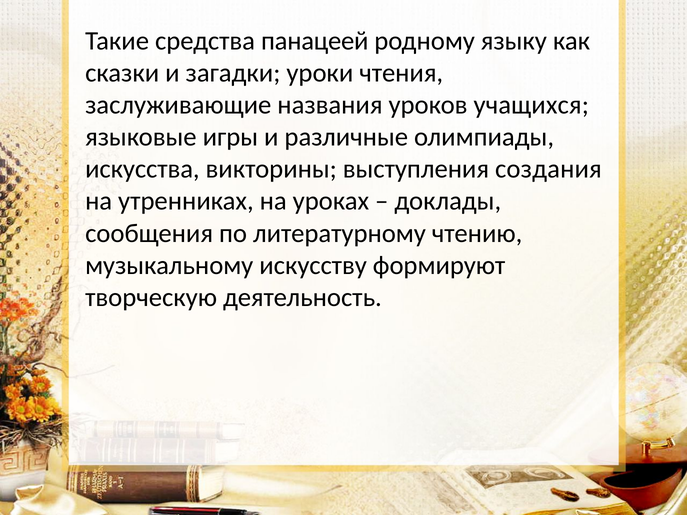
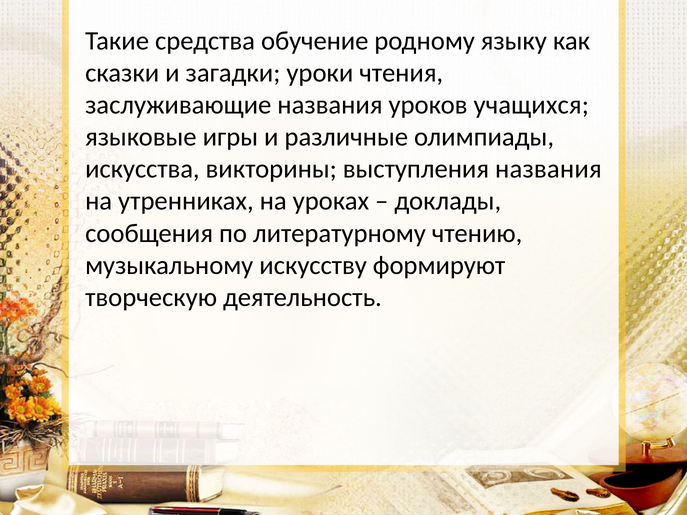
панацеей: панацеей -> обучение (315, 41)
выступления создания: создания -> названия (548, 169)
